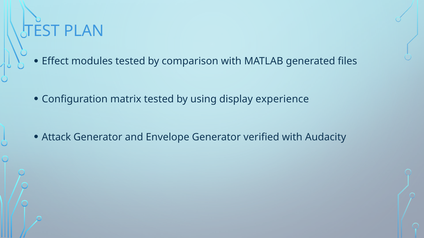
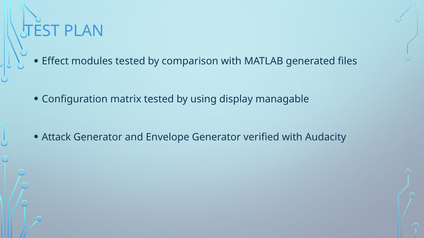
experience: experience -> managable (282, 99)
